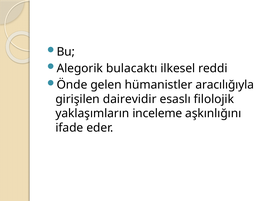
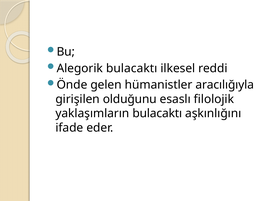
dairevidir: dairevidir -> olduğunu (130, 99)
yaklaşımların inceleme: inceleme -> bulacaktı (157, 113)
